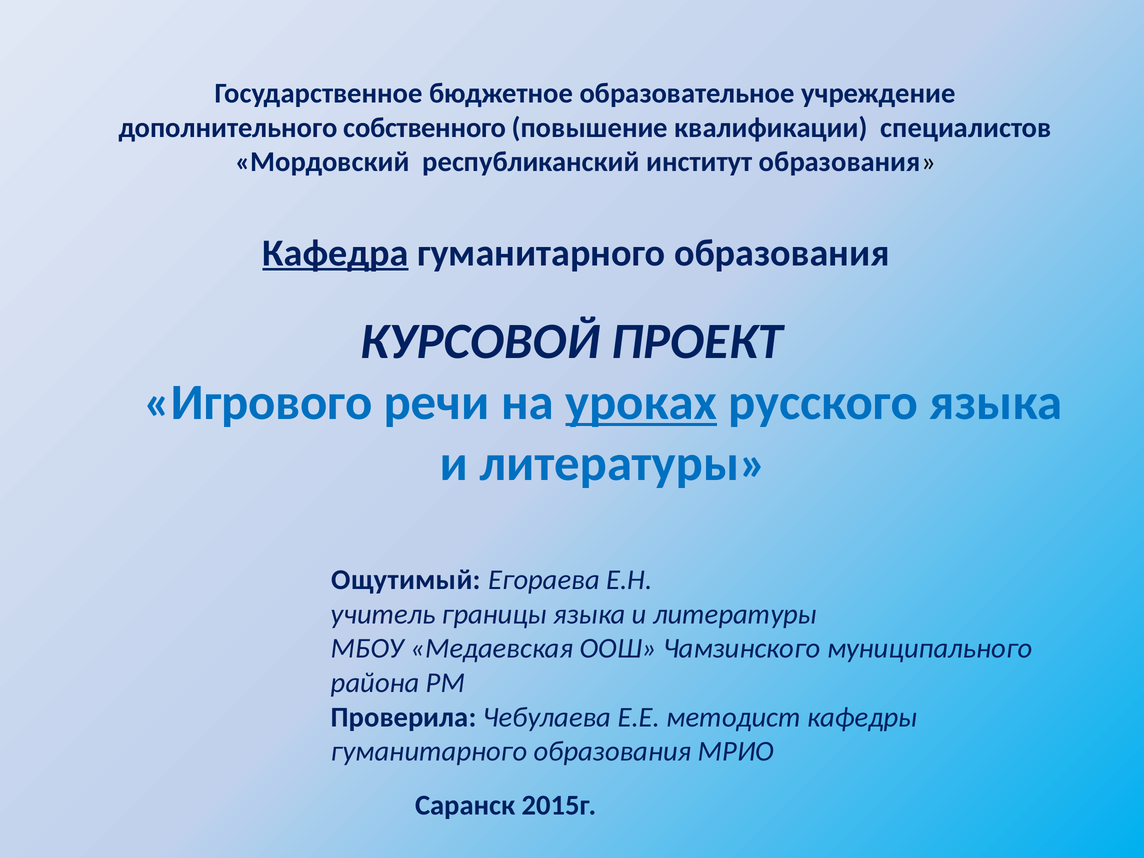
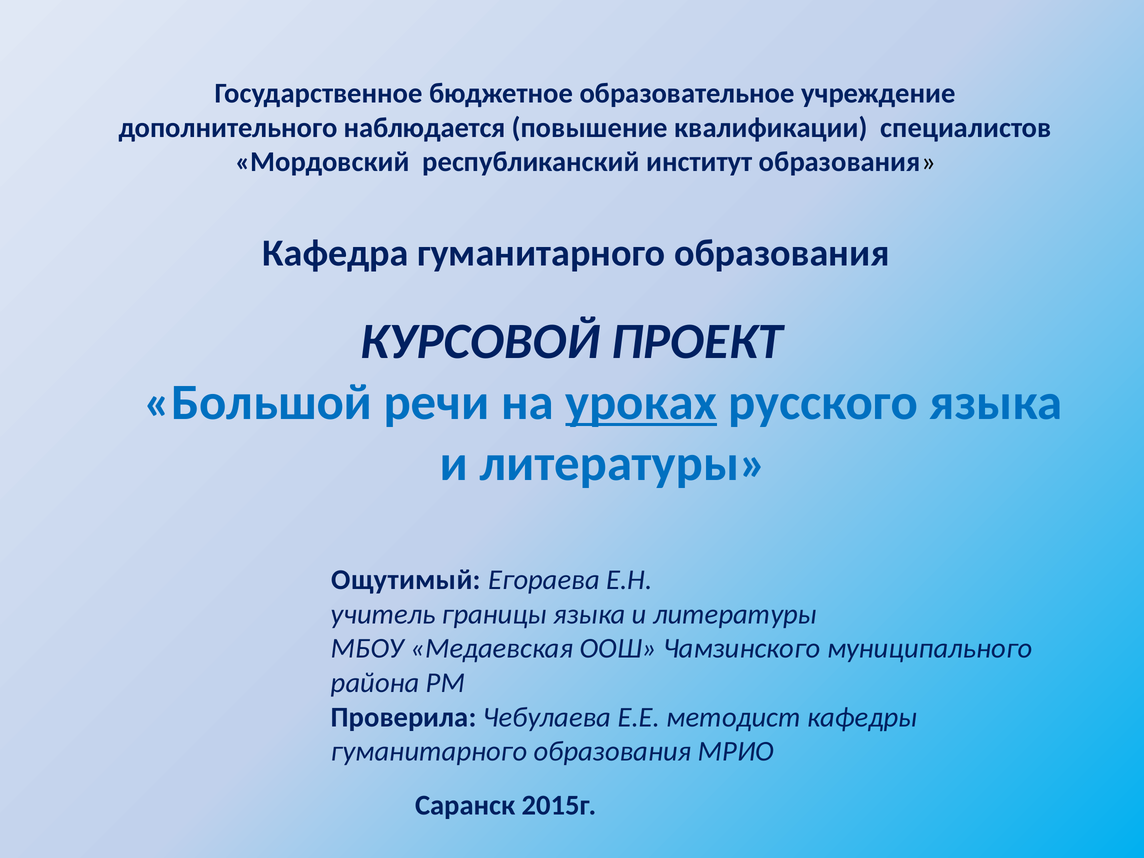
собственного: собственного -> наблюдается (425, 128)
Кафедра underline: present -> none (336, 253)
Игрового: Игрового -> Большой (258, 403)
